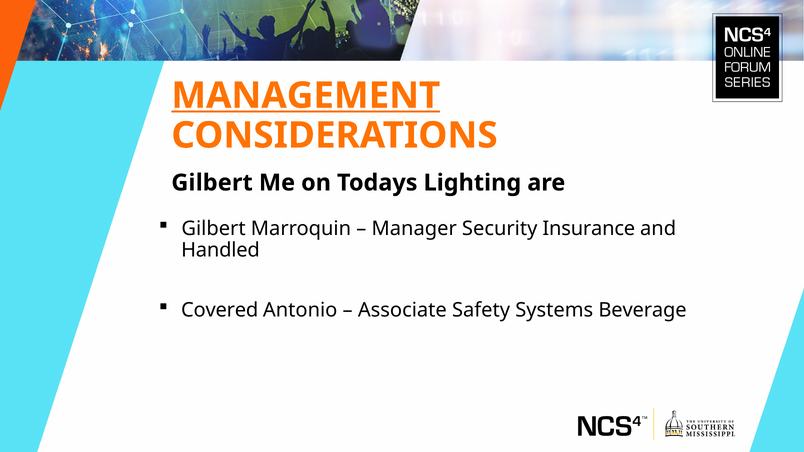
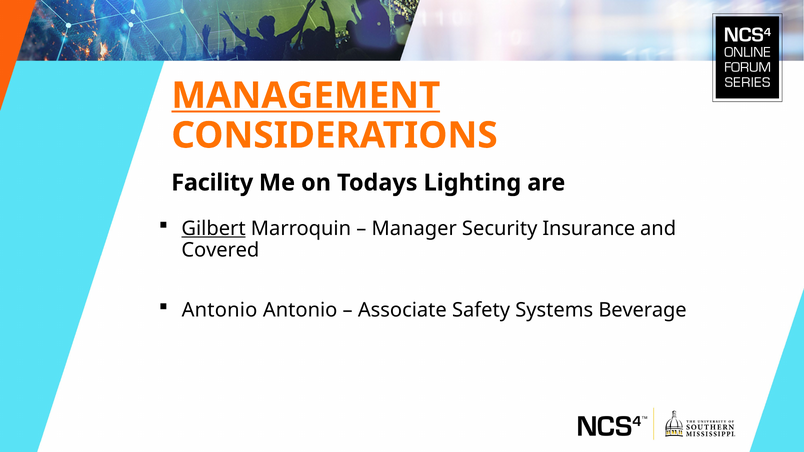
Gilbert: Gilbert -> Facility (212, 183)
Gilbert underline: none -> present (214, 229)
Handled: Handled -> Covered (220, 250)
Covered: Covered -> Antonio (220, 310)
